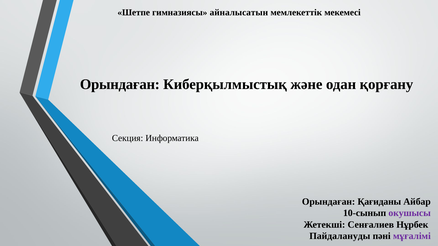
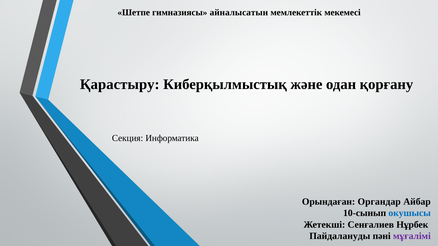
Орындаған: Орындаған -> Қарастыру (120, 84)
Қағиданы: Қағиданы -> Органдар (379, 202)
окушысы colour: purple -> blue (410, 213)
